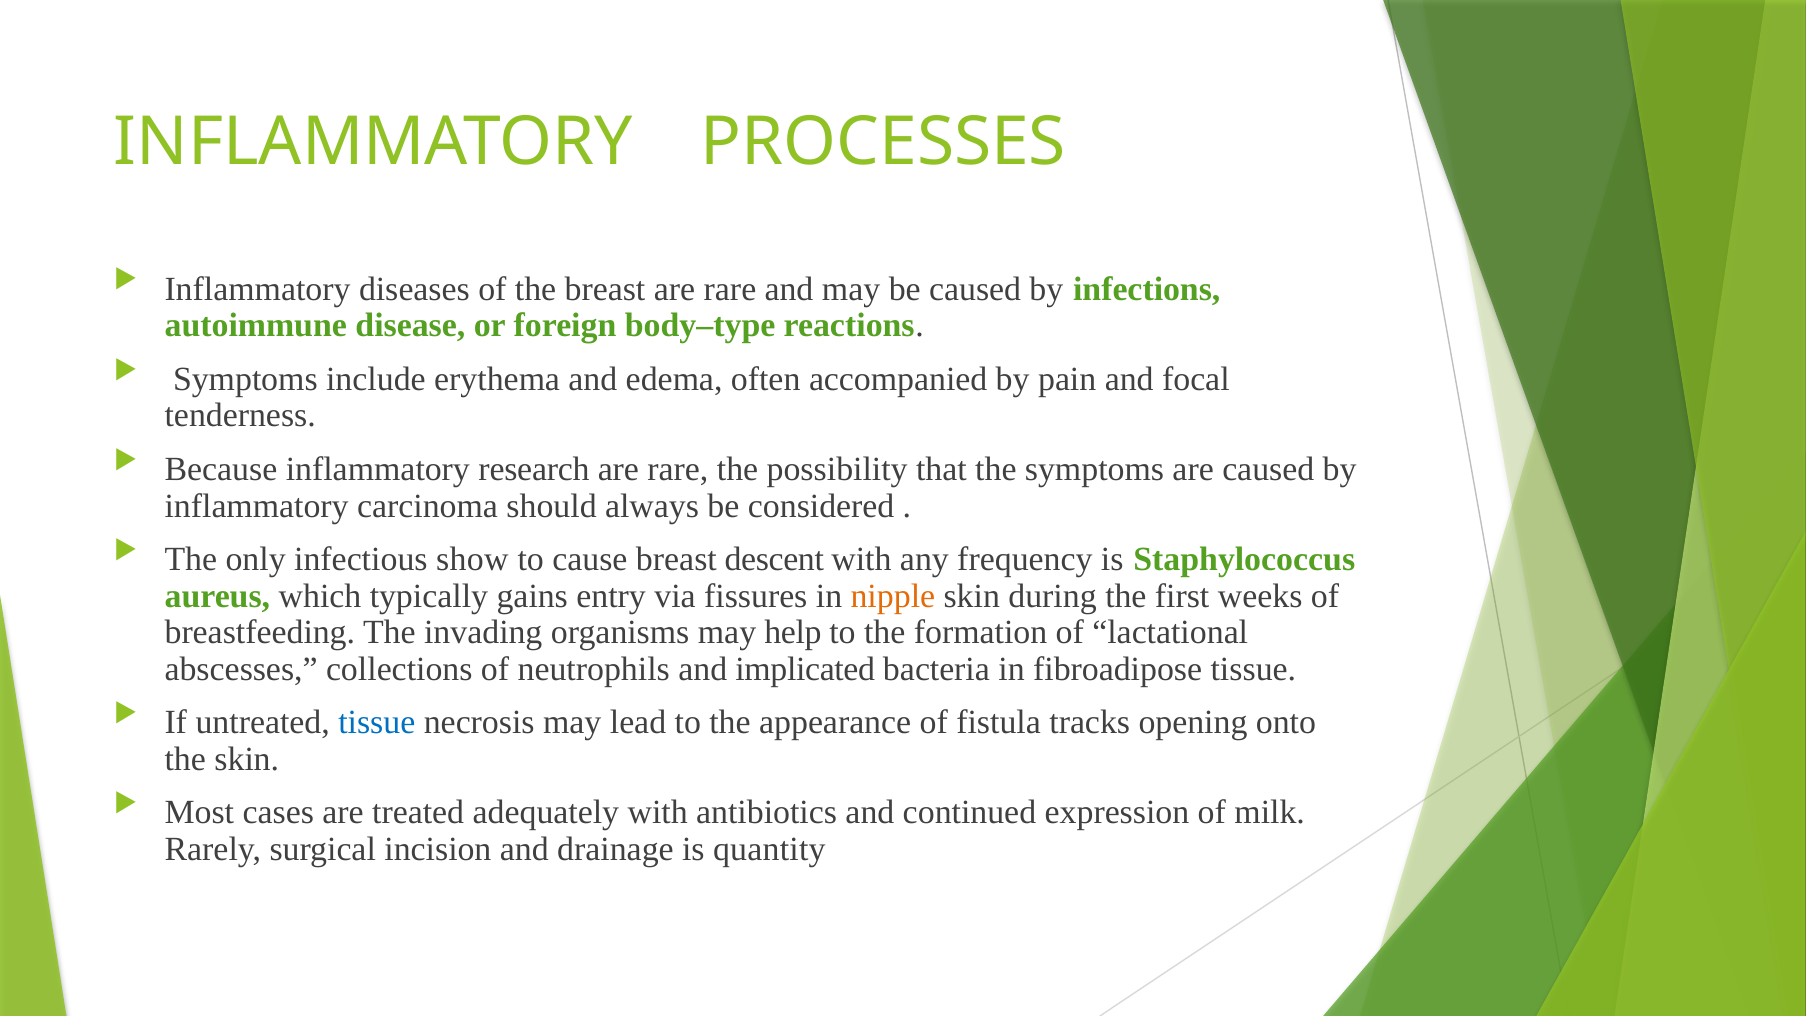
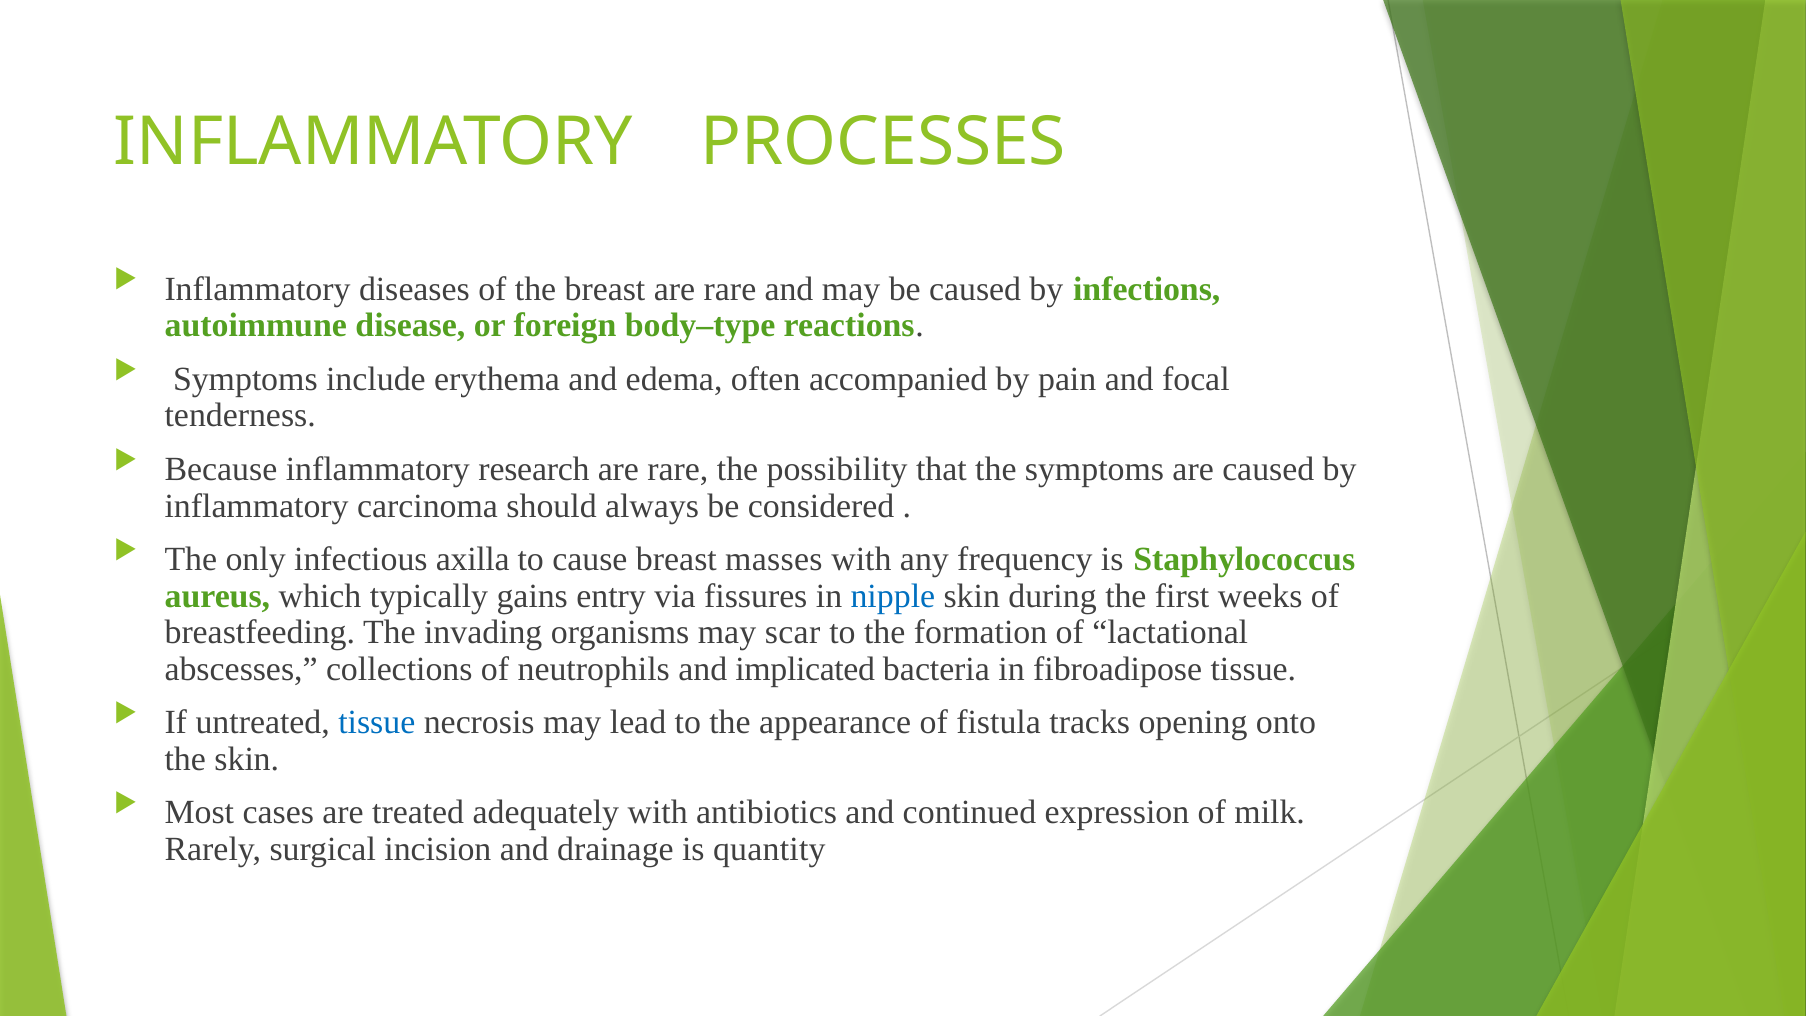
show: show -> axilla (473, 559)
descent: descent -> masses (774, 559)
nipple colour: orange -> blue (893, 596)
help: help -> scar (793, 633)
